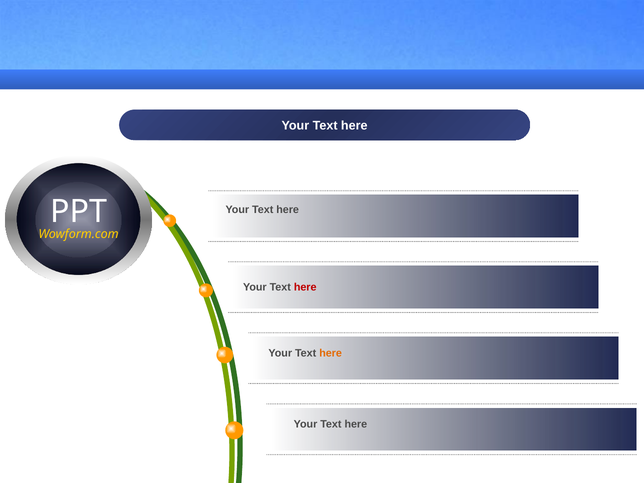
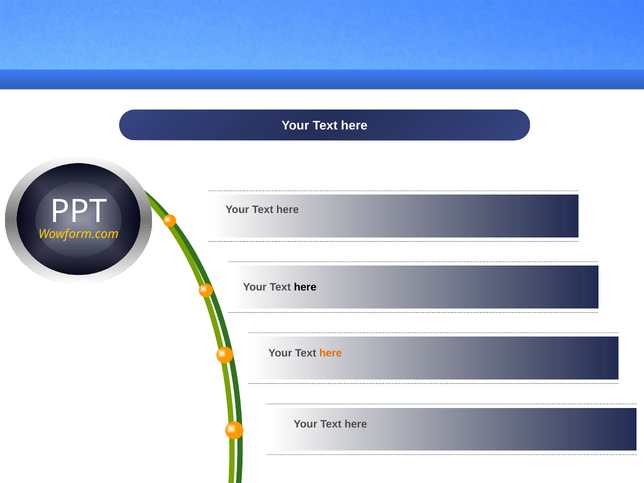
here colour: red -> black (305, 287)
